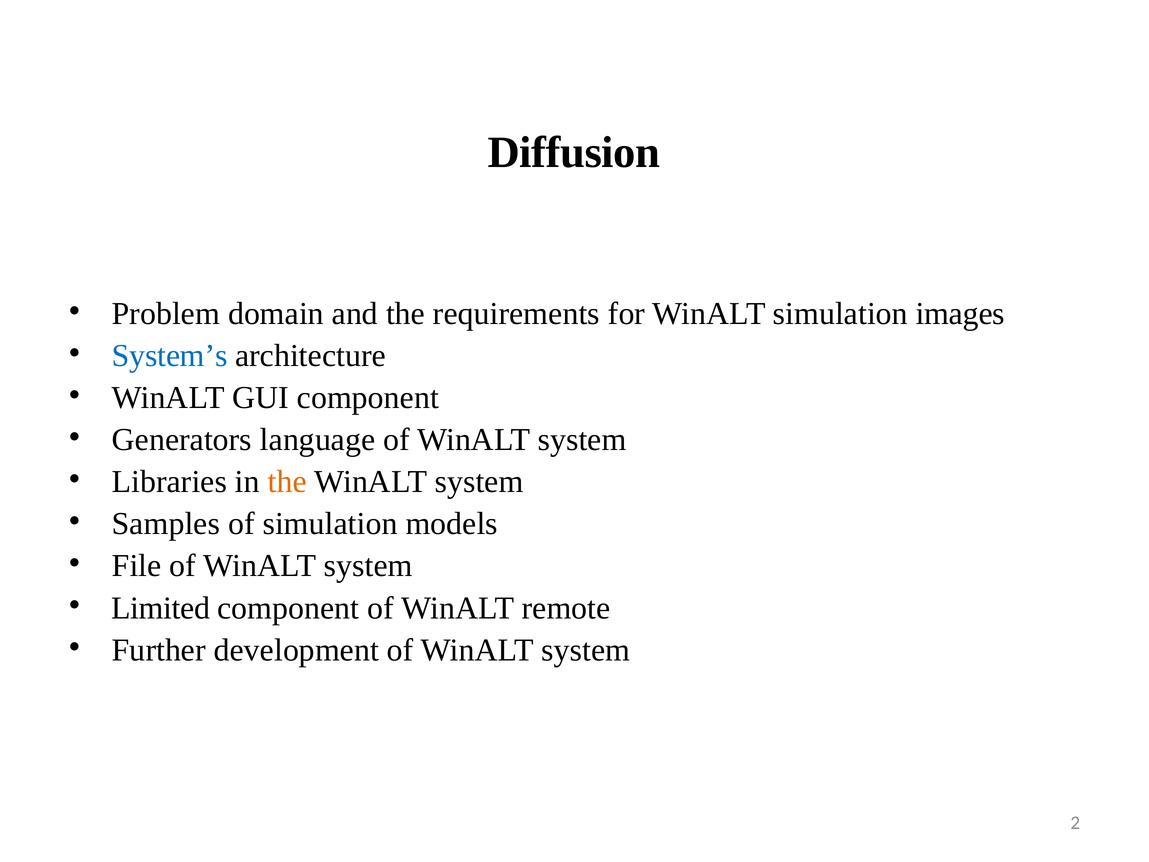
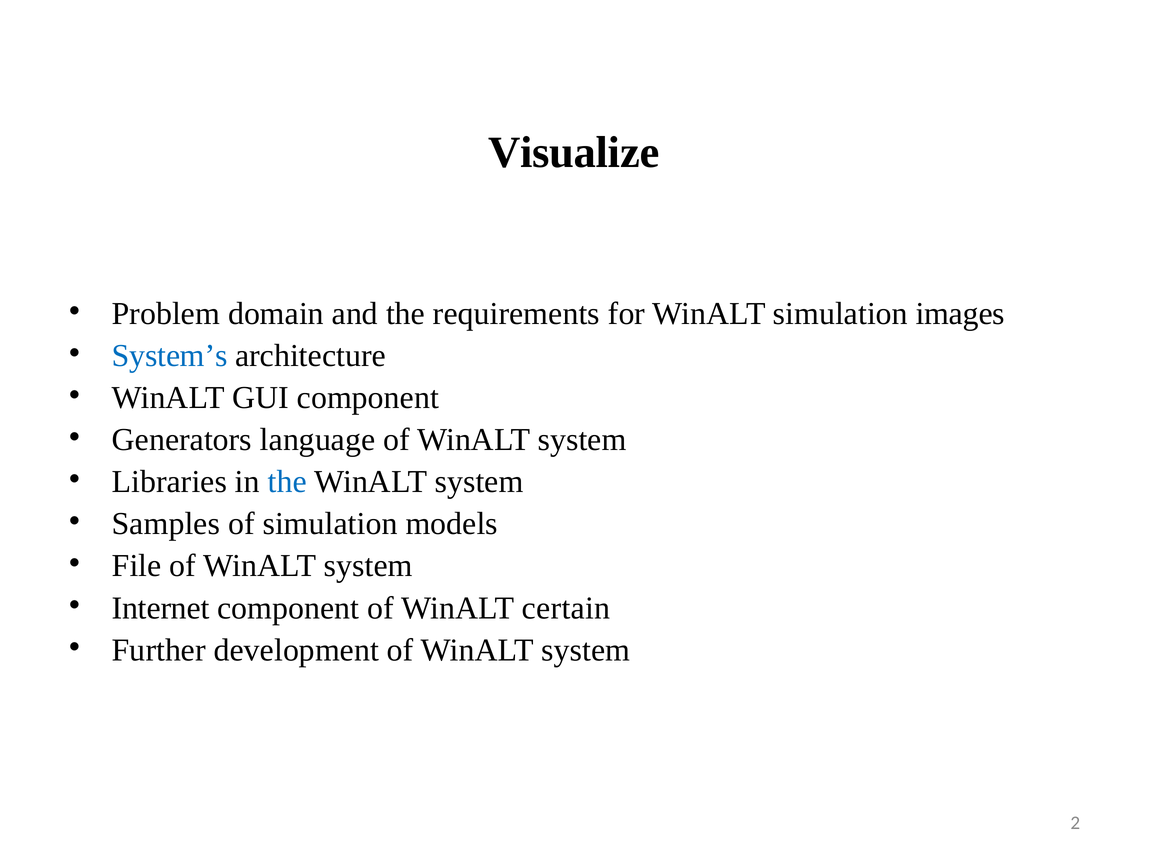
Diffusion: Diffusion -> Visualize (574, 153)
the colour: orange -> blue (287, 482)
Limited: Limited -> Internet (161, 608)
remote: remote -> certain (566, 608)
